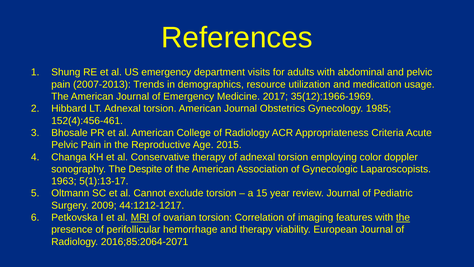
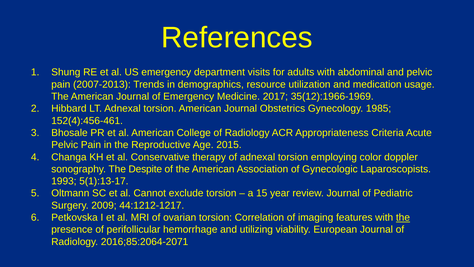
1963: 1963 -> 1993 (64, 181)
MRI underline: present -> none (140, 217)
and therapy: therapy -> utilizing (256, 229)
